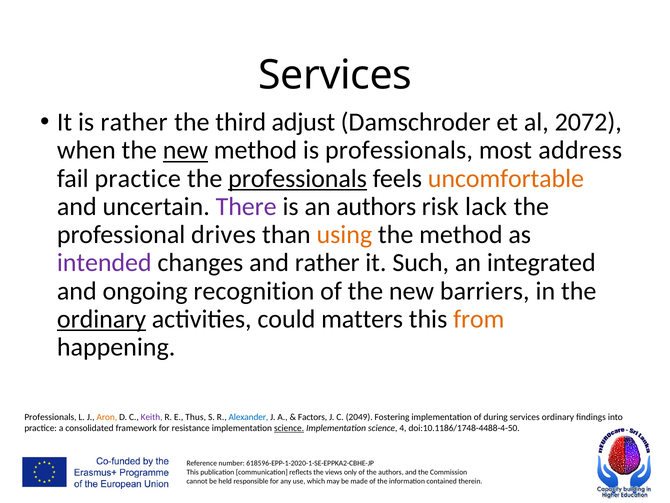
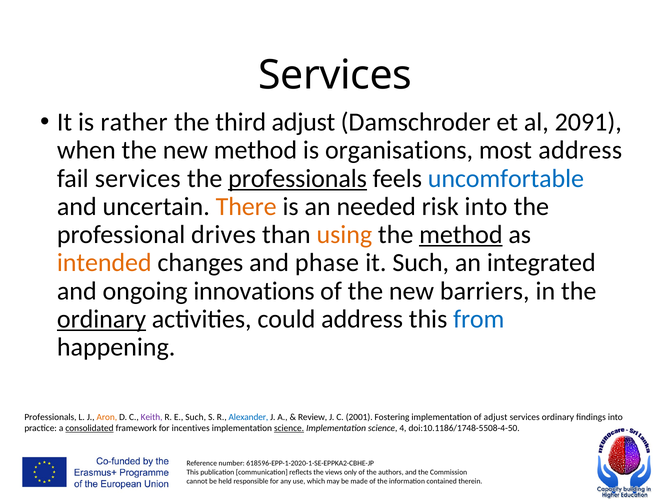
2072: 2072 -> 2091 (588, 122)
new underline: present -> none (185, 150)
is professionals: professionals -> organisations (399, 150)
fail practice: practice -> services (138, 178)
uncomfortable colour: orange -> blue (506, 178)
There colour: purple -> orange (246, 206)
an authors: authors -> needed (376, 206)
risk lack: lack -> into (486, 206)
method underline: none -> present (461, 234)
intended colour: purple -> orange (104, 263)
and rather: rather -> phase (327, 263)
recognition: recognition -> innovations (254, 291)
could matters: matters -> address (362, 319)
from colour: orange -> blue (479, 319)
E Thus: Thus -> Such (196, 417)
Factors: Factors -> Review (313, 417)
2049: 2049 -> 2001 (359, 417)
of during: during -> adjust (496, 417)
consolidated underline: none -> present (89, 428)
resistance: resistance -> incentives (191, 428)
doi:10.1186/1748-4488-4-50: doi:10.1186/1748-4488-4-50 -> doi:10.1186/1748-5508-4-50 (464, 428)
